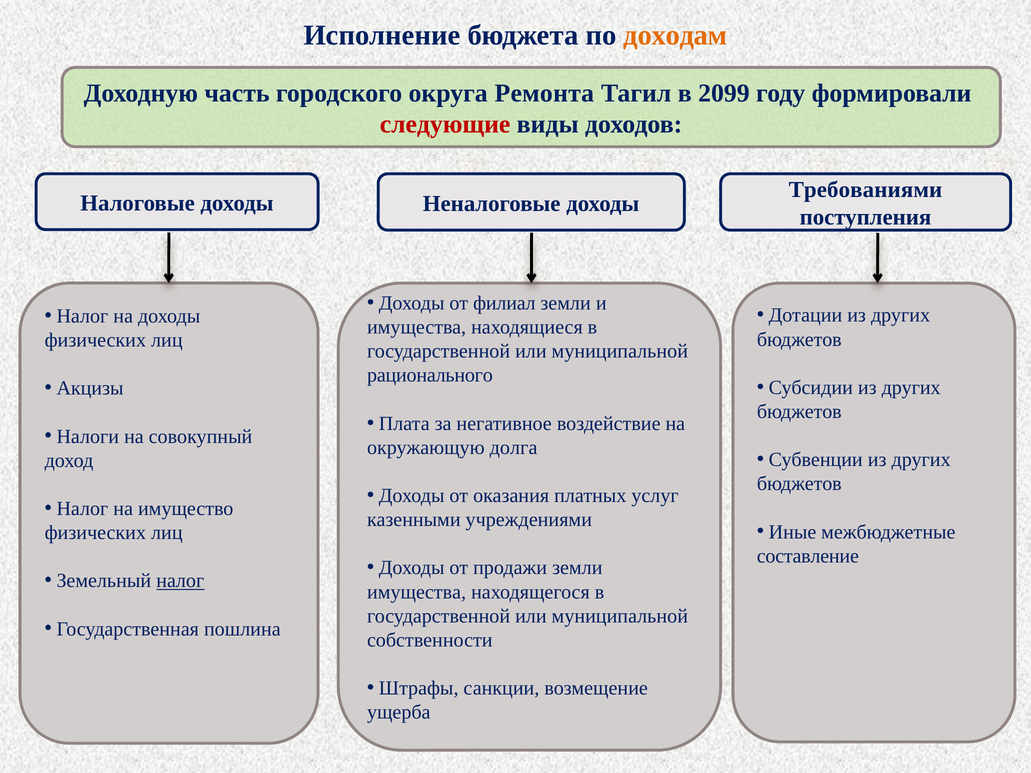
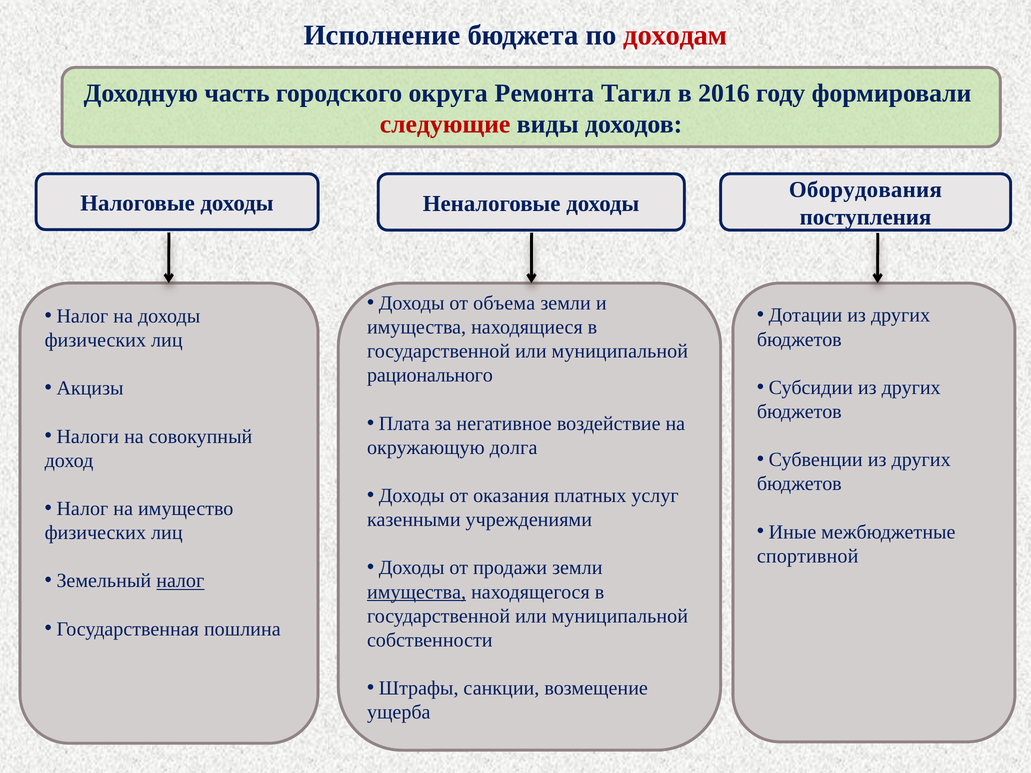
доходам colour: orange -> red (675, 35)
2099: 2099 -> 2016 (724, 93)
Требованиями: Требованиями -> Оборудования (865, 190)
филиал: филиал -> объема (504, 303)
составление: составление -> спортивной (808, 556)
имущества underline: none -> present (417, 592)
